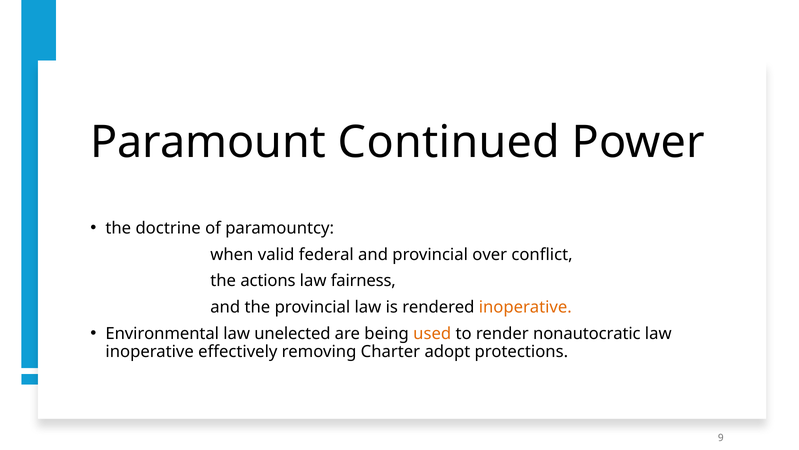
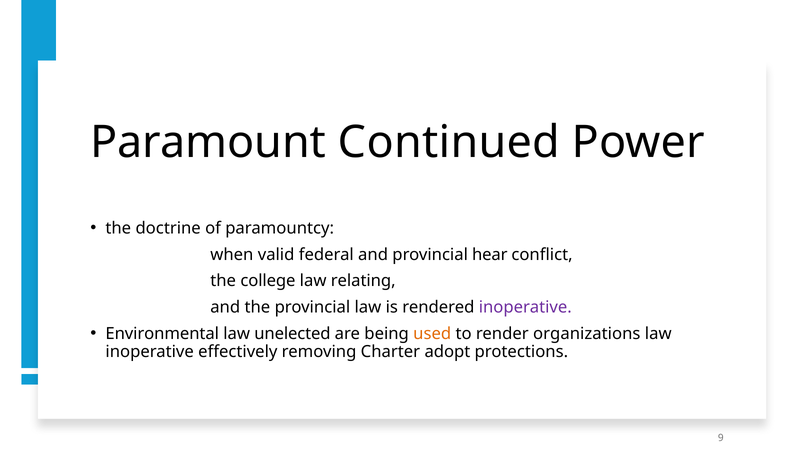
over: over -> hear (490, 254)
actions: actions -> college (268, 281)
fairness: fairness -> relating (363, 281)
inoperative colour: orange -> purple (525, 307)
nonautocratic: nonautocratic -> organizations (587, 333)
